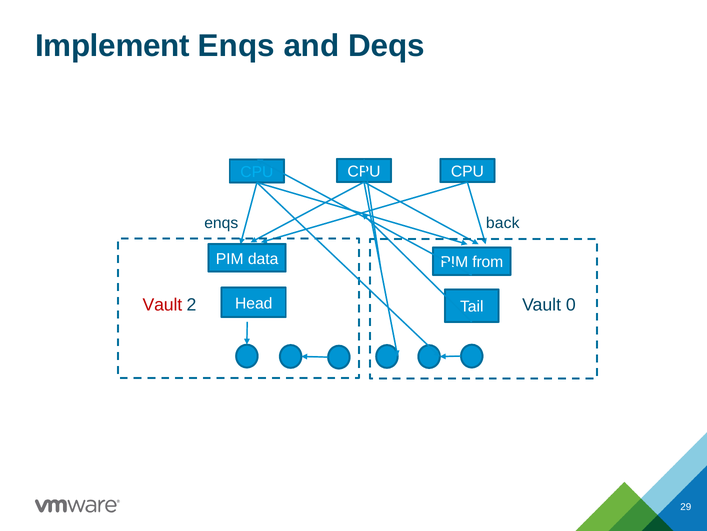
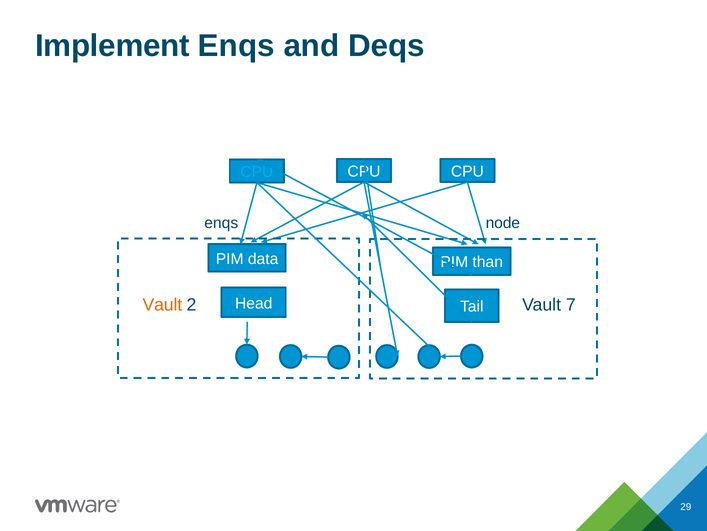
back: back -> node (503, 223)
from: from -> than (488, 262)
0: 0 -> 7 (571, 304)
Vault colour: red -> orange (162, 305)
